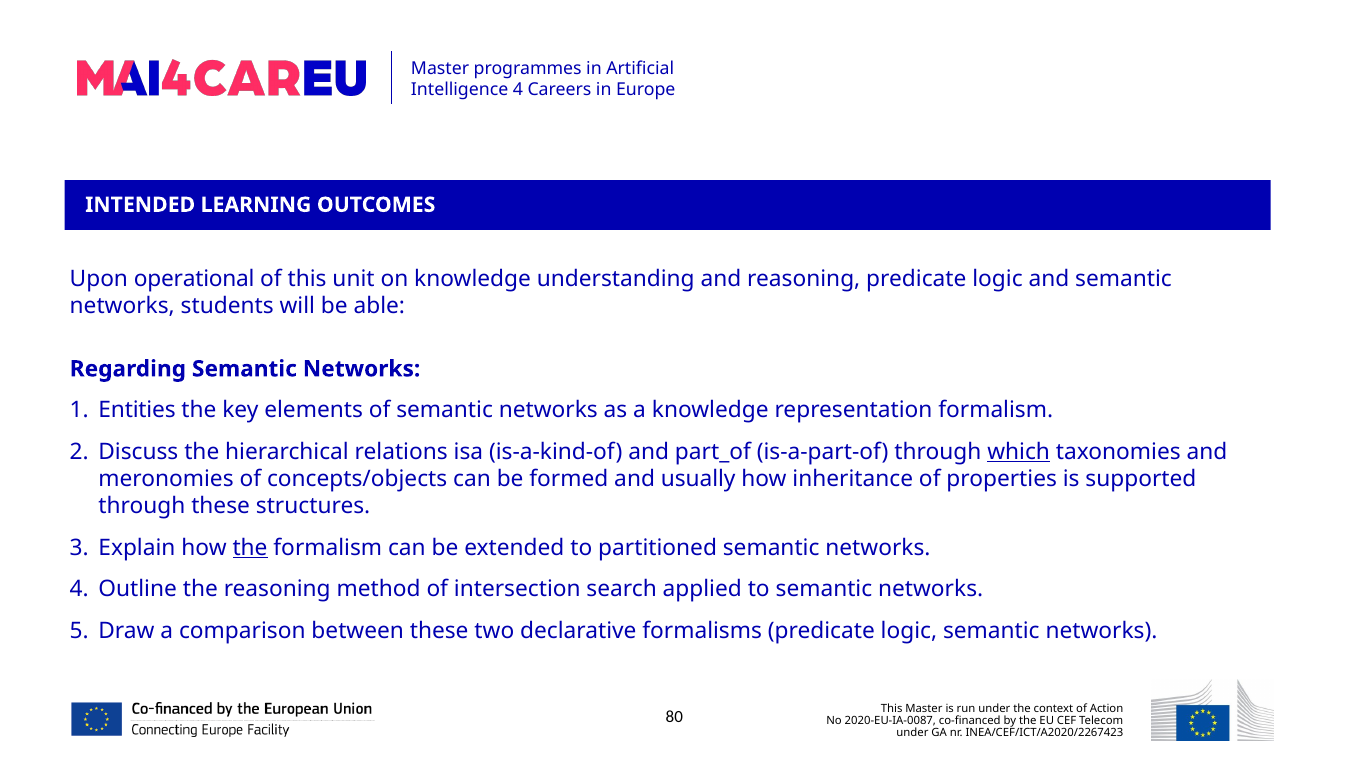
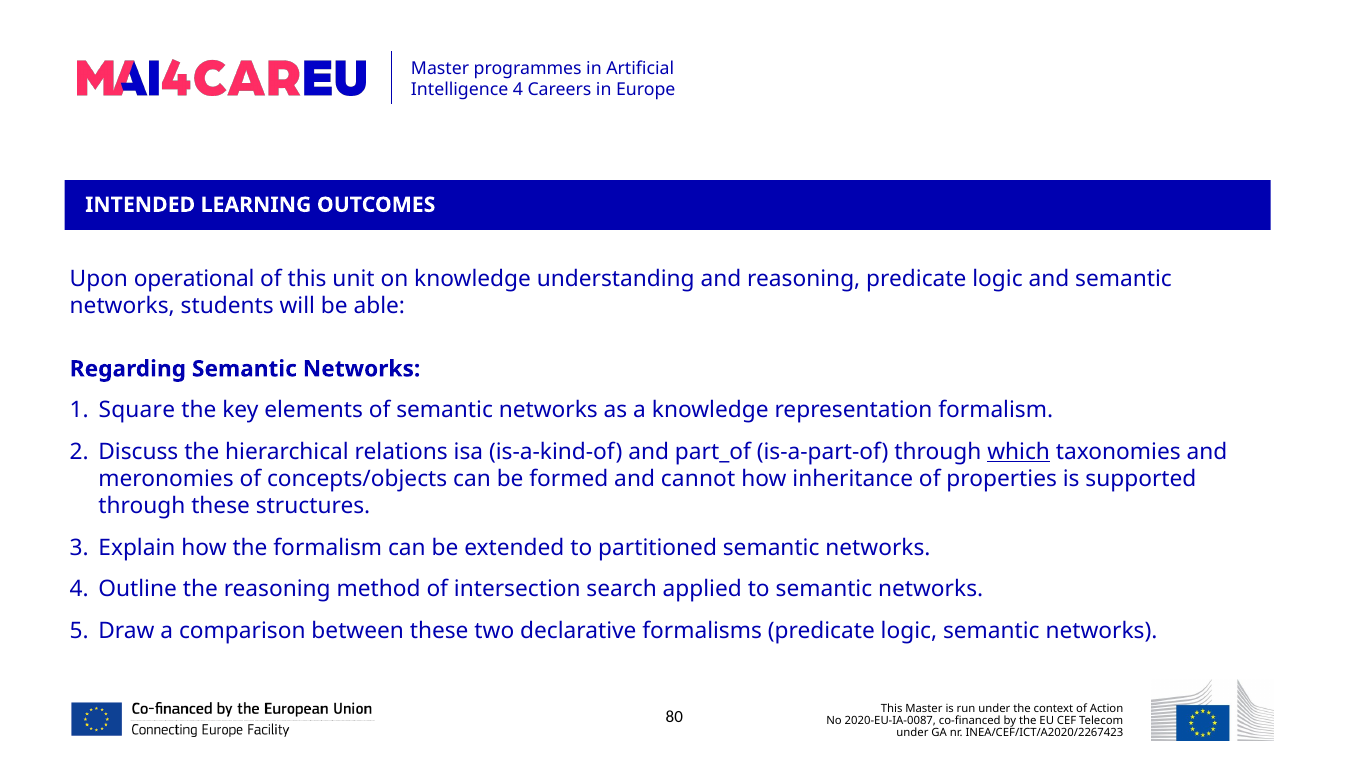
Entities: Entities -> Square (137, 410)
usually: usually -> cannot (698, 479)
the underline: present -> none (250, 548)
